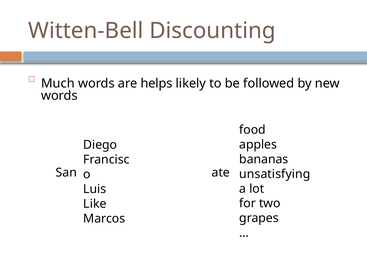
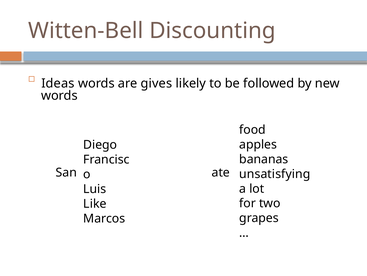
Much: Much -> Ideas (58, 83)
helps: helps -> gives (156, 83)
